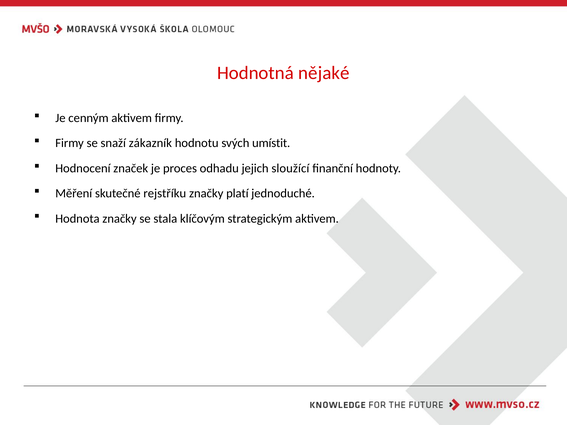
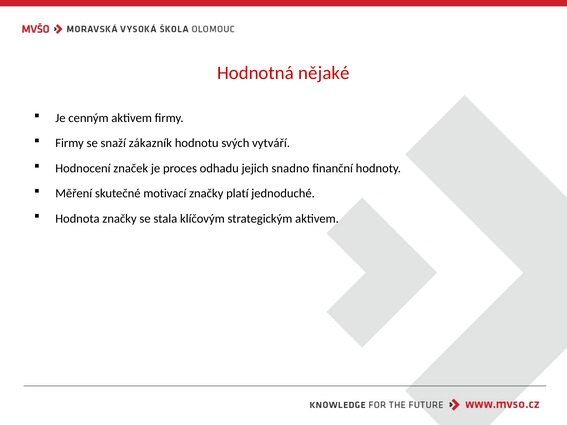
umístit: umístit -> vytváří (271, 143)
sloužící: sloužící -> snadno (290, 168)
rejstříku: rejstříku -> motivací (165, 193)
